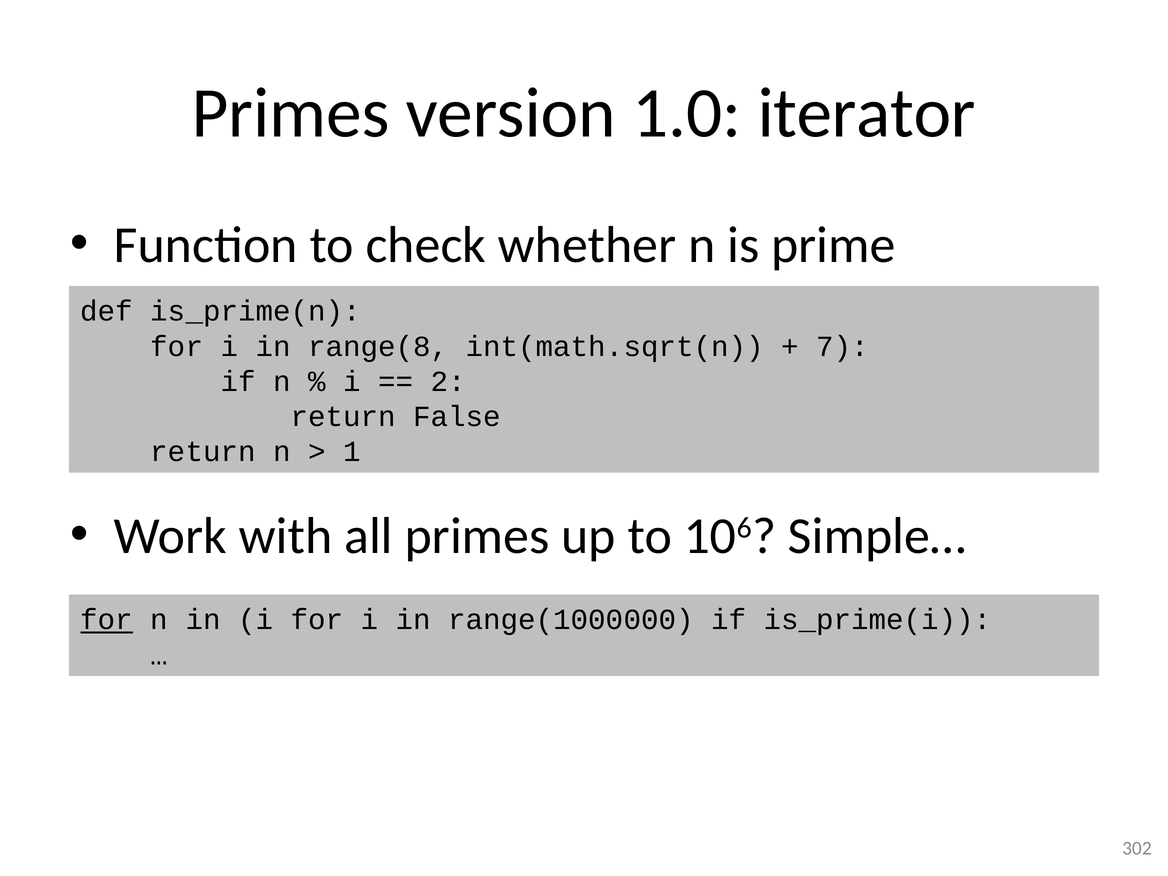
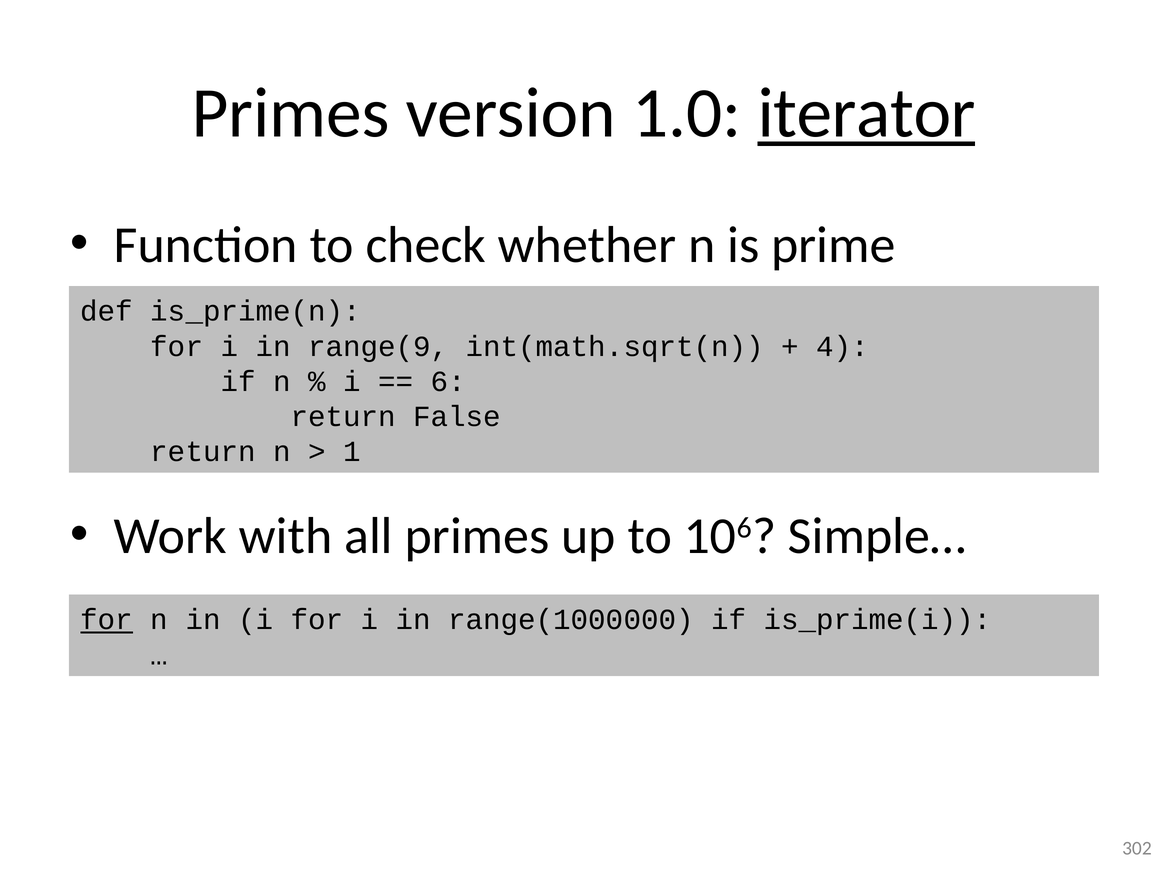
iterator underline: none -> present (867, 113)
range(8: range(8 -> range(9 (378, 346)
7: 7 -> 4 (843, 346)
2: 2 -> 6 (448, 381)
